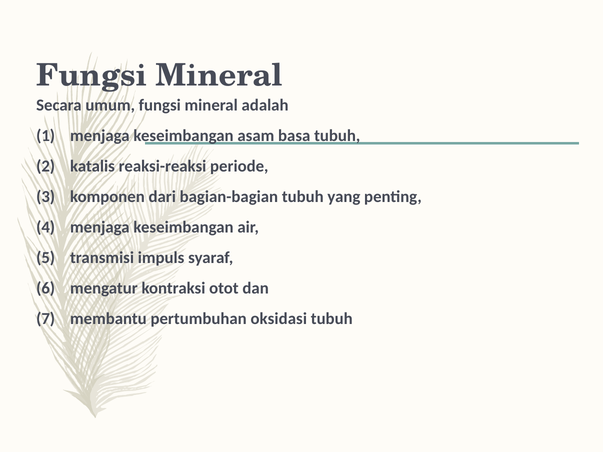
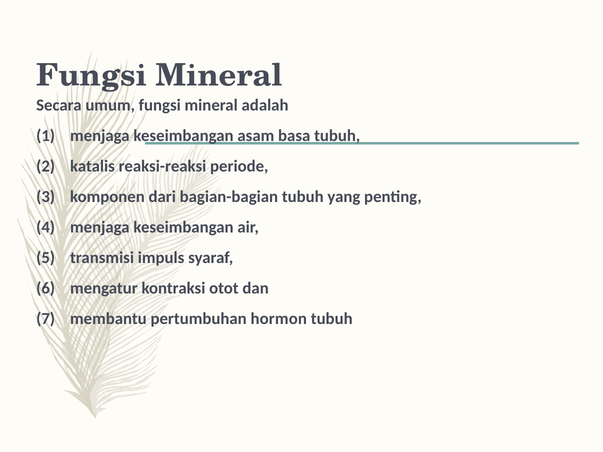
oksidasi: oksidasi -> hormon (279, 319)
